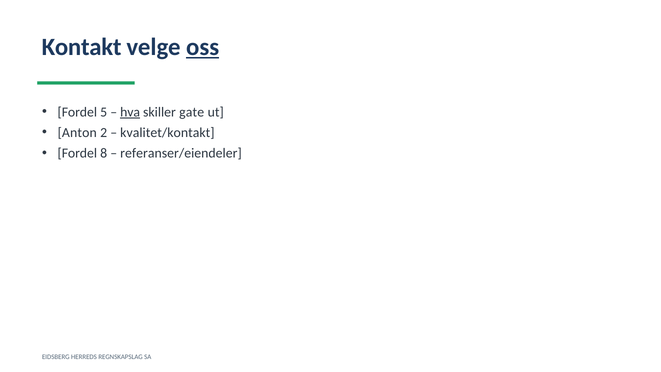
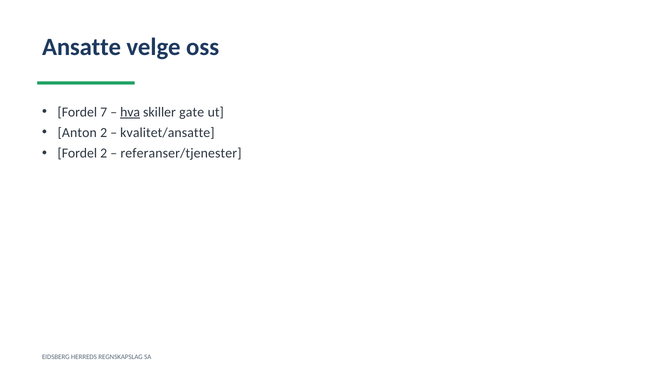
Kontakt: Kontakt -> Ansatte (82, 47)
oss underline: present -> none (203, 47)
5: 5 -> 7 (104, 112)
kvalitet/kontakt: kvalitet/kontakt -> kvalitet/ansatte (167, 133)
Fordel 8: 8 -> 2 (104, 153)
referanser/eiendeler: referanser/eiendeler -> referanser/tjenester (181, 153)
